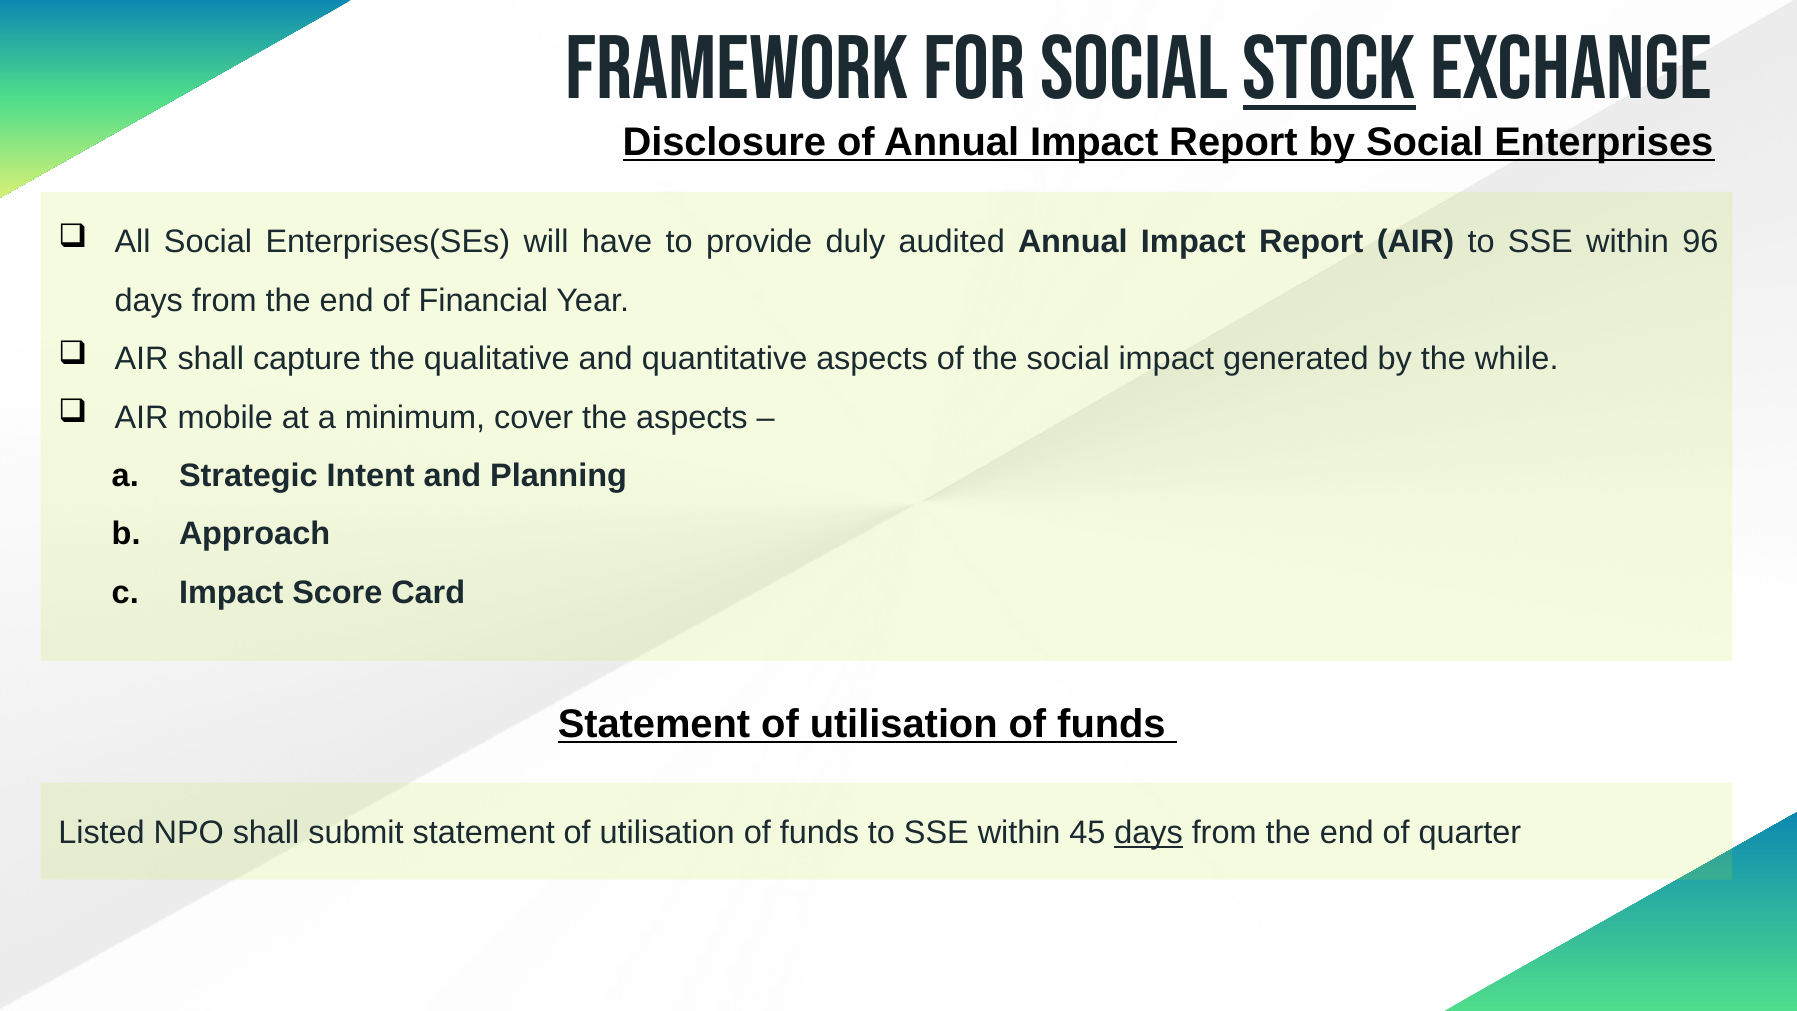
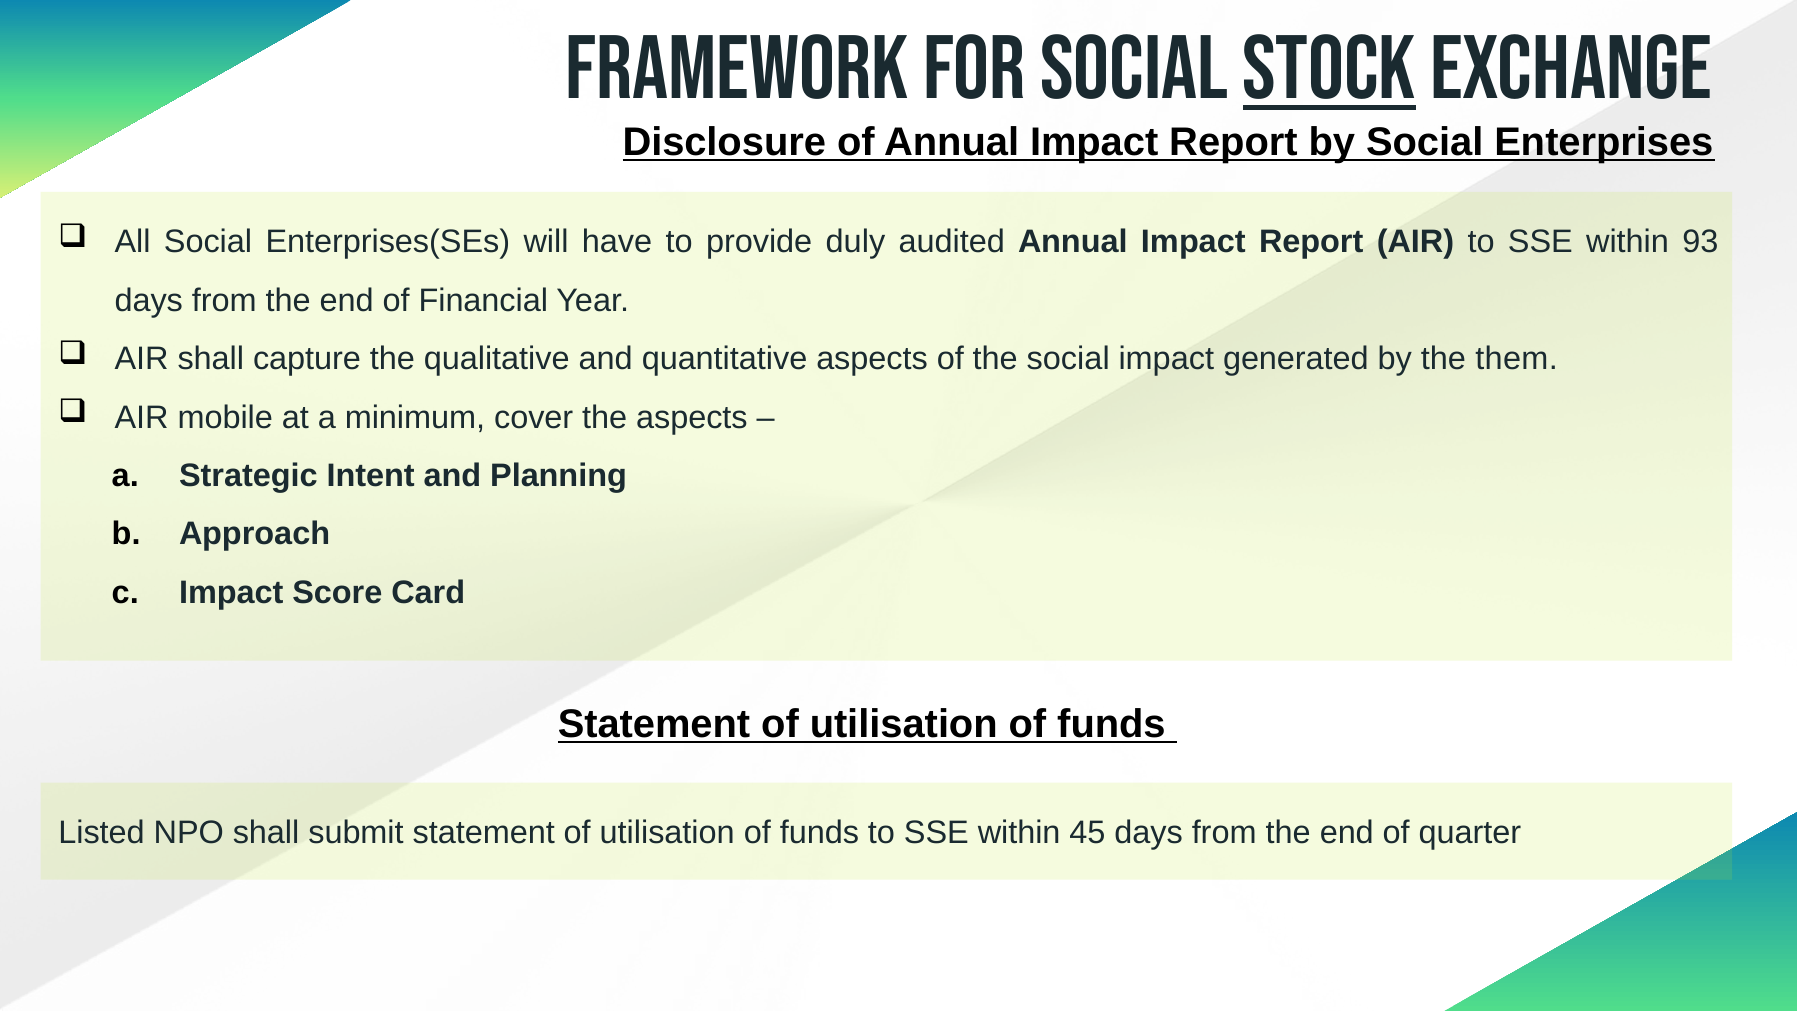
96: 96 -> 93 (1700, 242)
while: while -> them (1517, 359)
days underline: present -> none (1149, 833)
